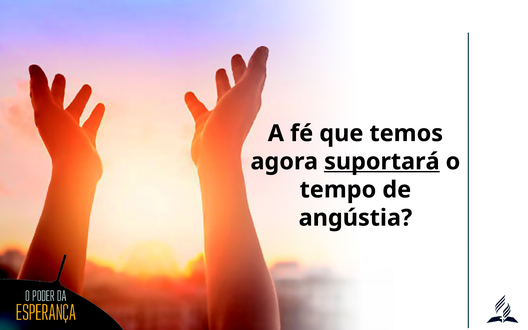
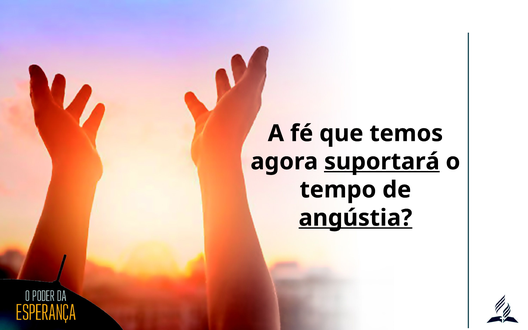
angústia underline: none -> present (355, 218)
